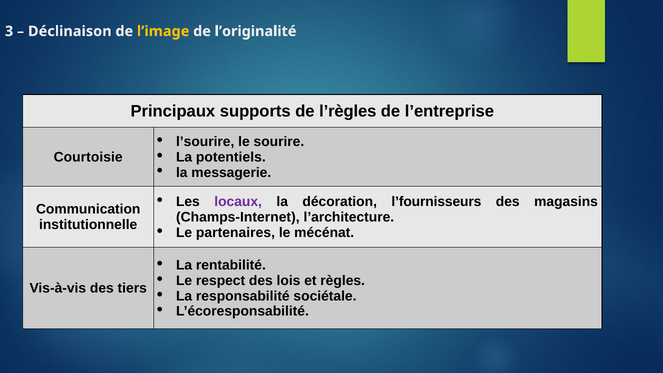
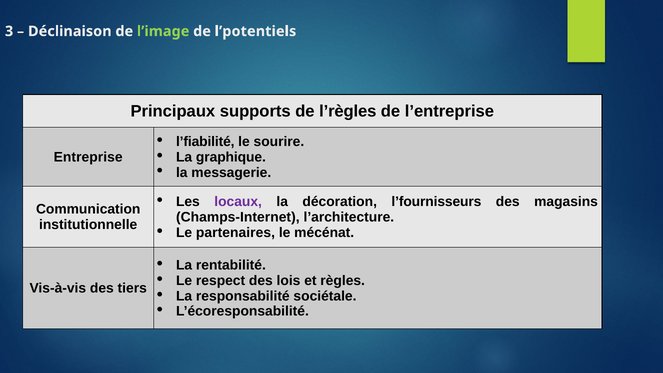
l’image colour: yellow -> light green (163, 31)
l’originalité: l’originalité -> l’potentiels (255, 31)
l’sourire: l’sourire -> l’fiabilité (205, 142)
potentiels: potentiels -> graphique (231, 157)
Courtoisie: Courtoisie -> Entreprise (88, 157)
